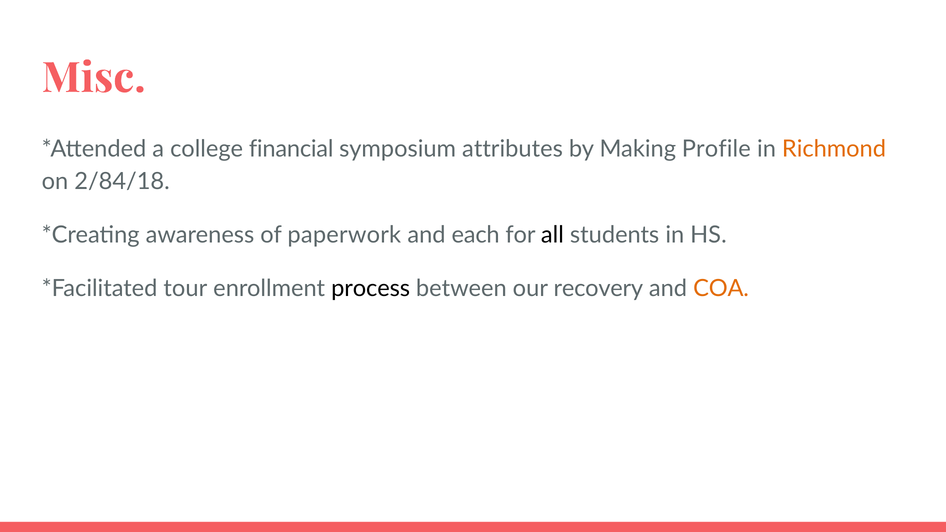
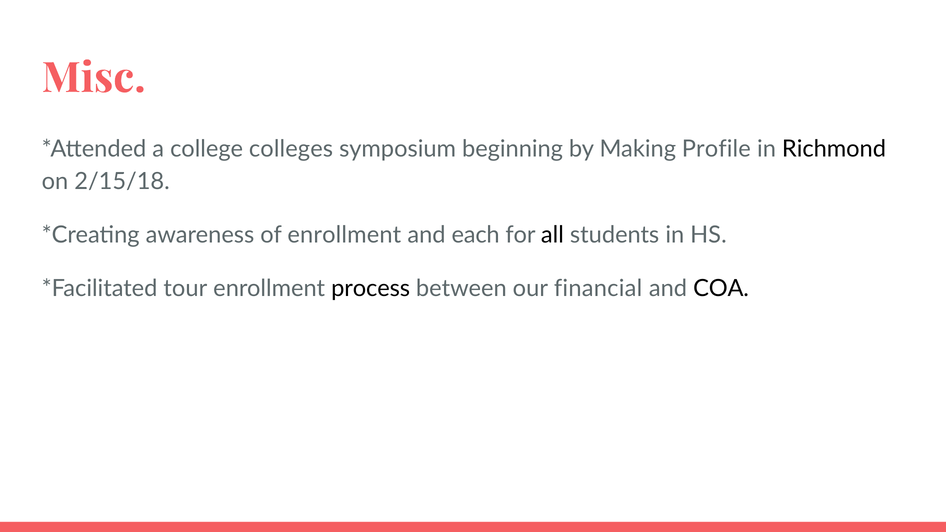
financial: financial -> colleges (291, 149)
attributes: attributes -> beginning (513, 149)
Richmond colour: orange -> black (834, 149)
2/84/18: 2/84/18 -> 2/15/18 (122, 181)
of paperwork: paperwork -> enrollment (344, 235)
recovery: recovery -> financial (598, 289)
COA colour: orange -> black (721, 289)
